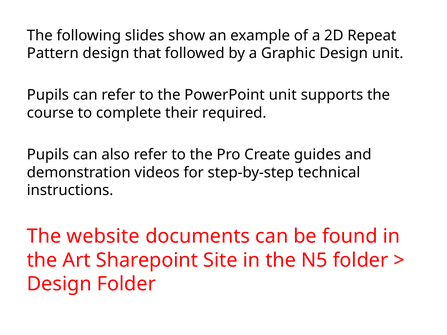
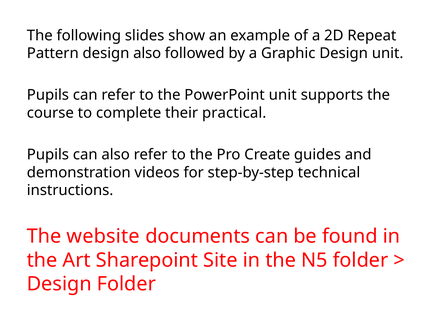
design that: that -> also (147, 53)
required: required -> practical (234, 113)
